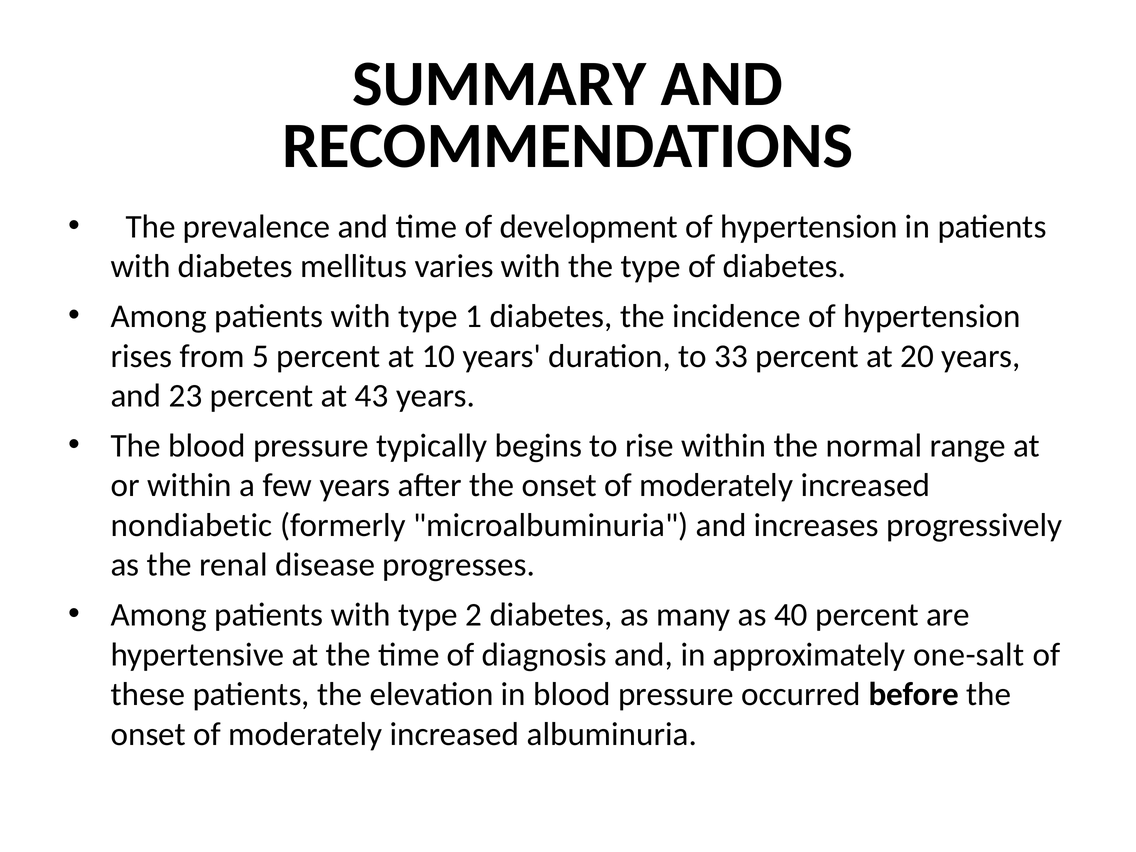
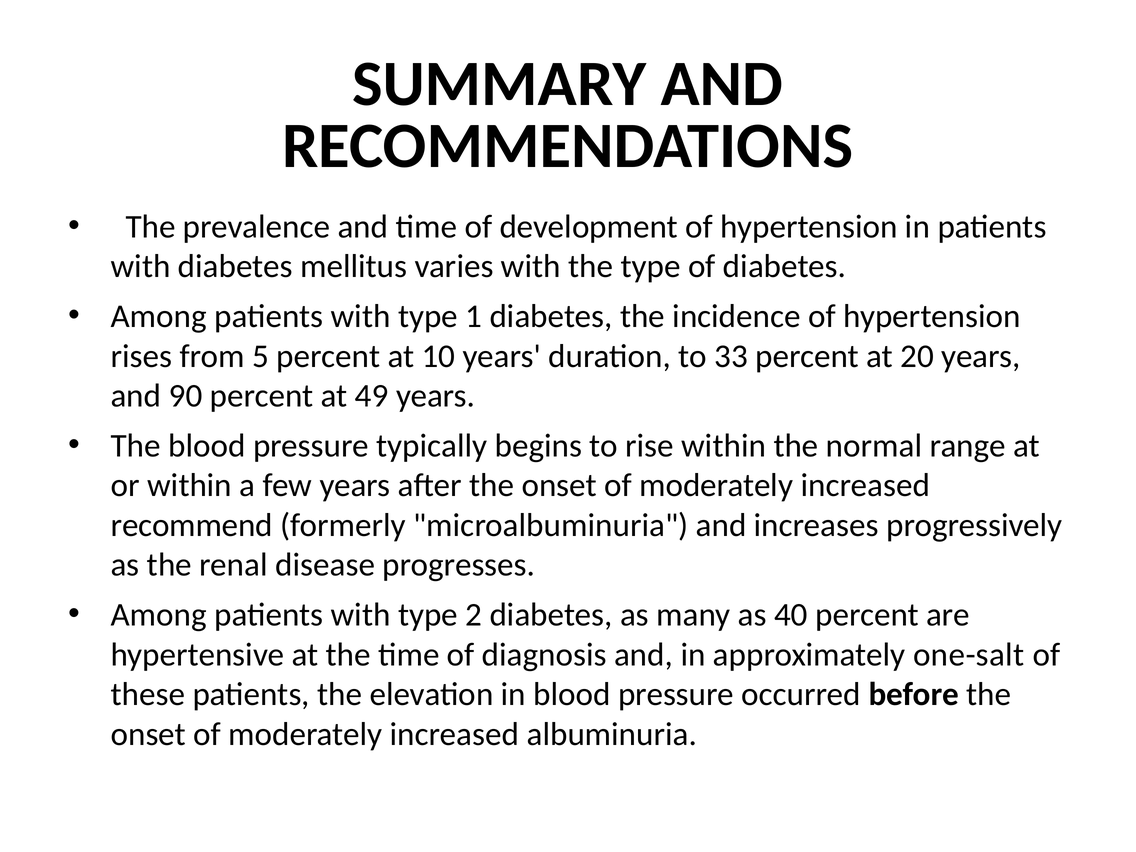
23: 23 -> 90 (186, 396)
43: 43 -> 49 (372, 396)
nondiabetic: nondiabetic -> recommend (192, 525)
